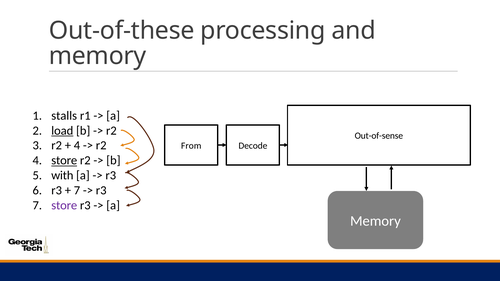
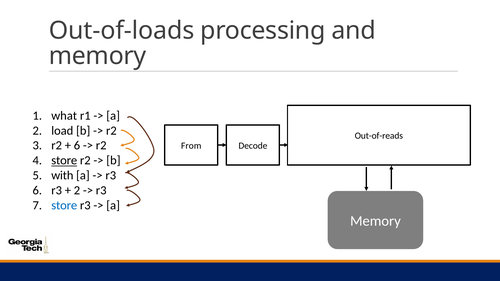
Out-of-these: Out-of-these -> Out-of-loads (122, 31)
stalls: stalls -> what (64, 116)
load underline: present -> none (62, 131)
Out-of-sense: Out-of-sense -> Out-of-reads (379, 136)
4: 4 -> 6 (77, 146)
7: 7 -> 2 (77, 191)
store colour: purple -> blue (64, 206)
